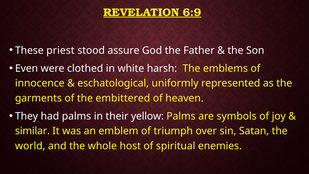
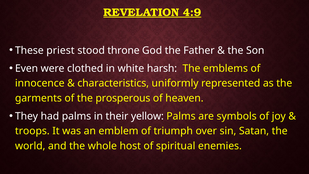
6:9: 6:9 -> 4:9 (192, 12)
assure: assure -> throne (124, 50)
eschatological: eschatological -> characteristics (113, 83)
embittered: embittered -> prosperous (123, 98)
similar: similar -> troops (32, 131)
